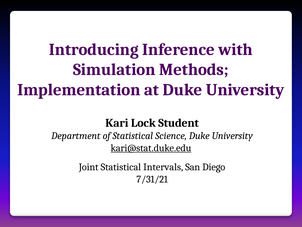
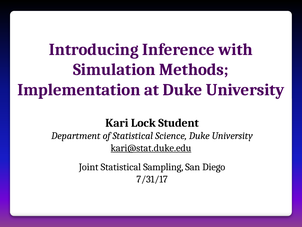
Intervals: Intervals -> Sampling (163, 167)
7/31/21: 7/31/21 -> 7/31/17 (152, 179)
